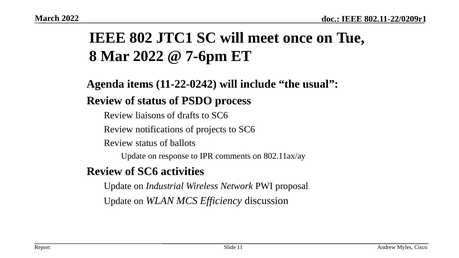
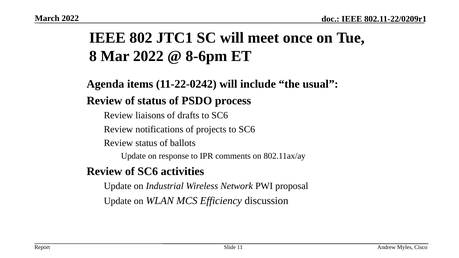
7-6pm: 7-6pm -> 8-6pm (206, 56)
